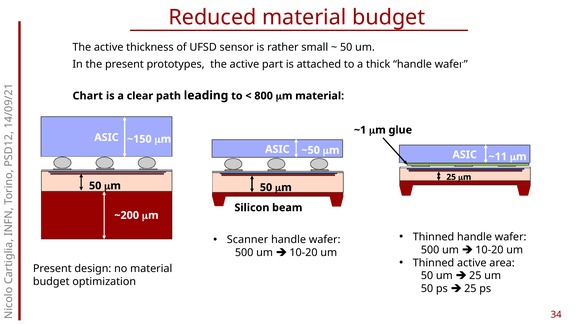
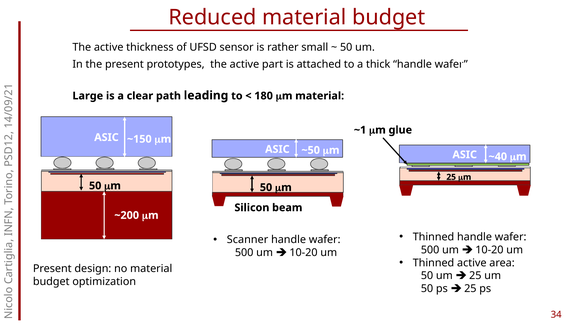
Chart: Chart -> Large (88, 96)
800: 800 -> 180 (264, 96)
~11: ~11 -> ~40 (498, 157)
